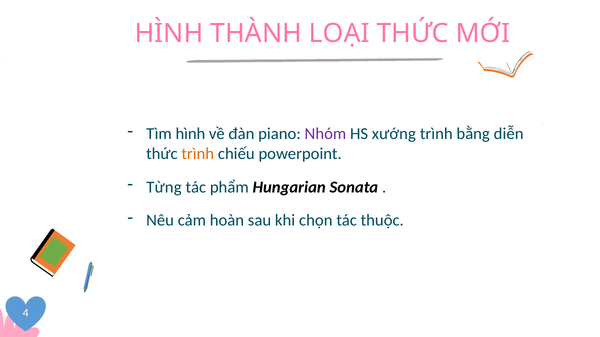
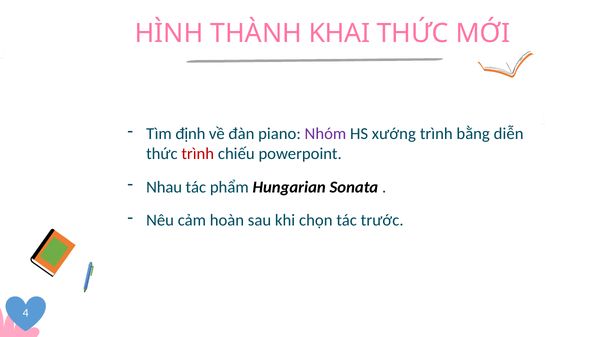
LOẠI: LOẠI -> KHAI (339, 33)
Tìm hình: hình -> định (190, 134)
trình colour: orange -> red (198, 154)
Từng: Từng -> Nhau (164, 187)
thuộc: thuộc -> trước (382, 221)
